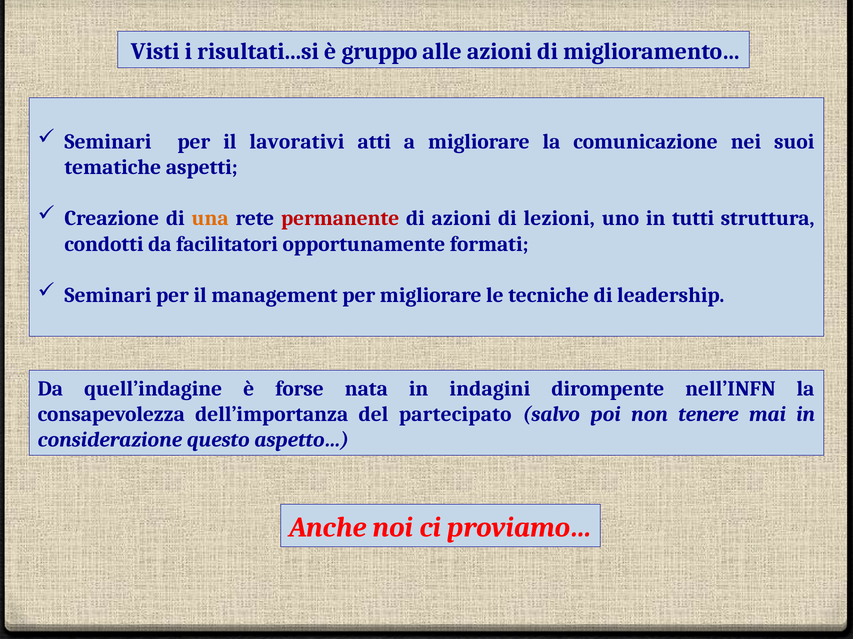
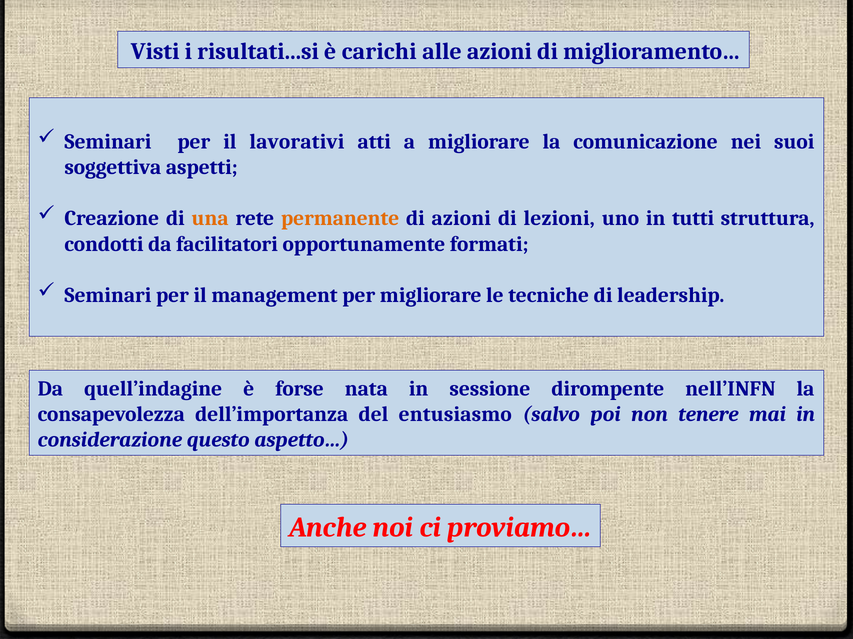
gruppo: gruppo -> carichi (379, 51)
tematiche: tematiche -> soggettiva (113, 168)
permanente colour: red -> orange (340, 219)
indagini: indagini -> sessione (490, 389)
partecipato: partecipato -> entusiasmo (455, 415)
